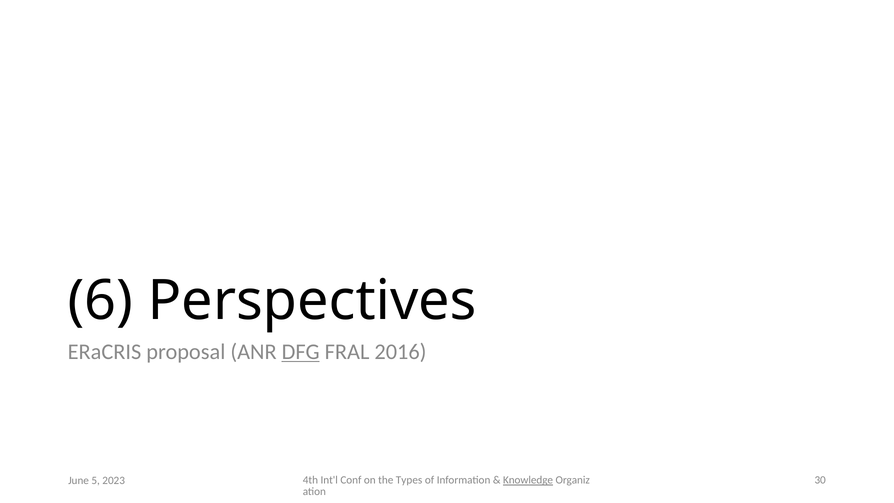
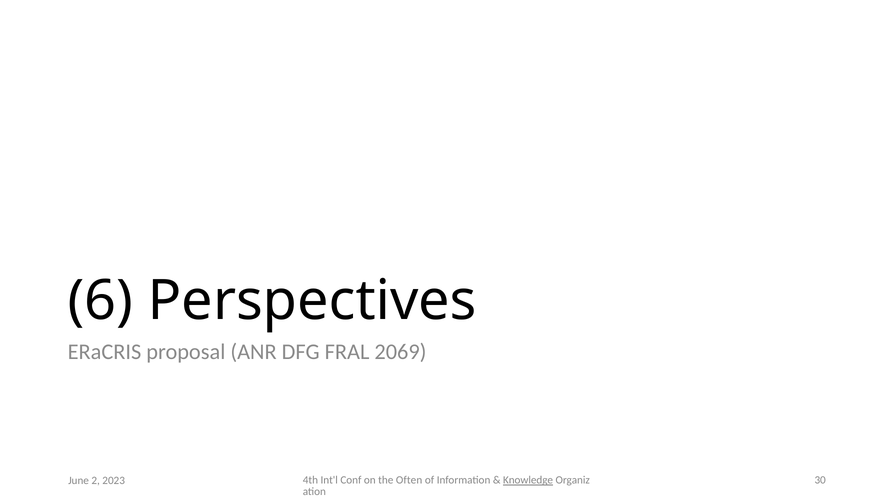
DFG underline: present -> none (301, 352)
2016: 2016 -> 2069 (400, 352)
Types: Types -> Often (409, 480)
5: 5 -> 2 (96, 480)
